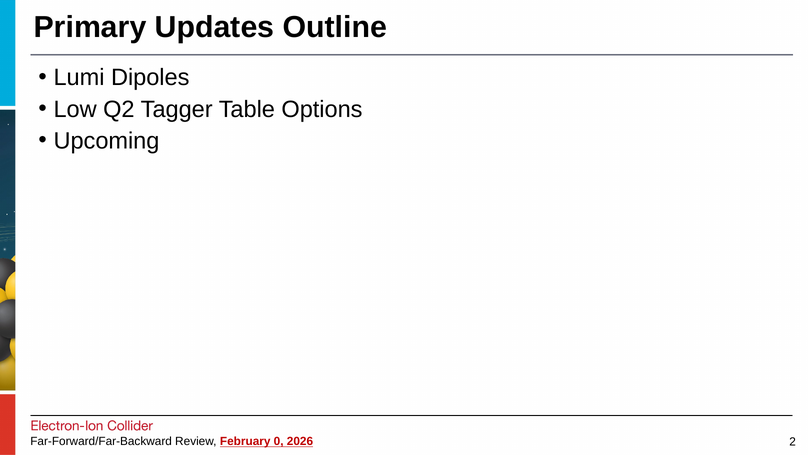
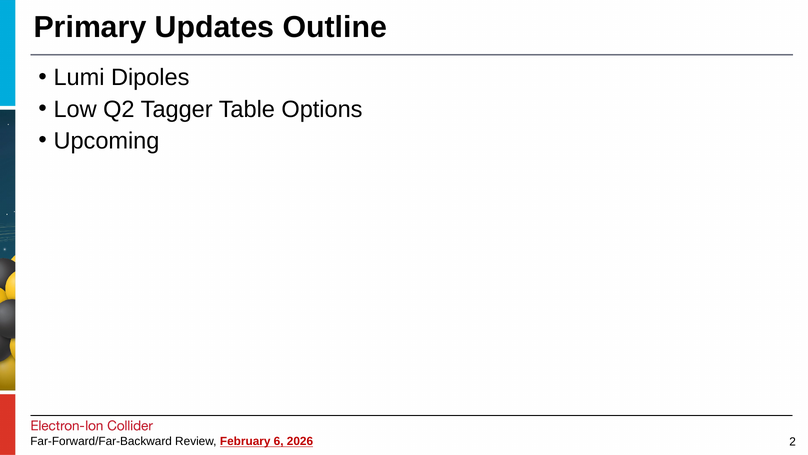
0: 0 -> 6 (279, 441)
